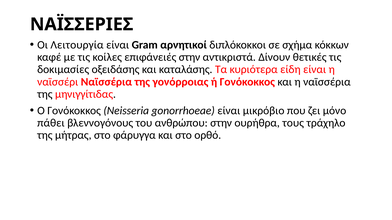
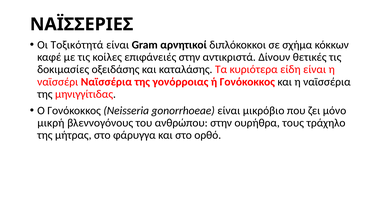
Λειτουργία: Λειτουργία -> Τοξικότητά (77, 45)
πάθει: πάθει -> μικρή (51, 123)
